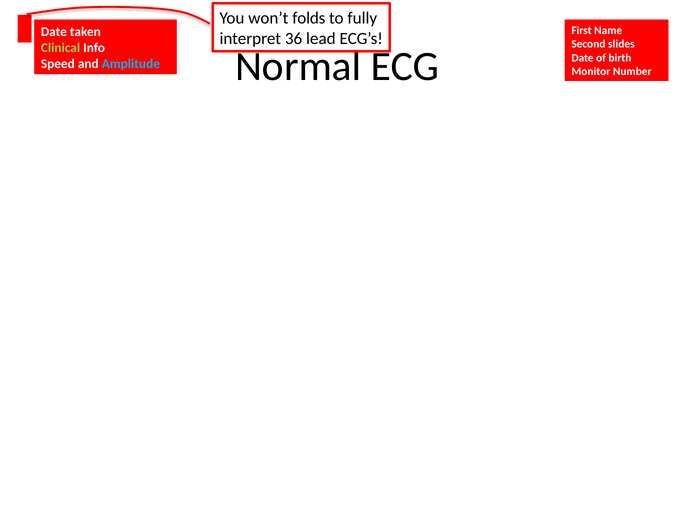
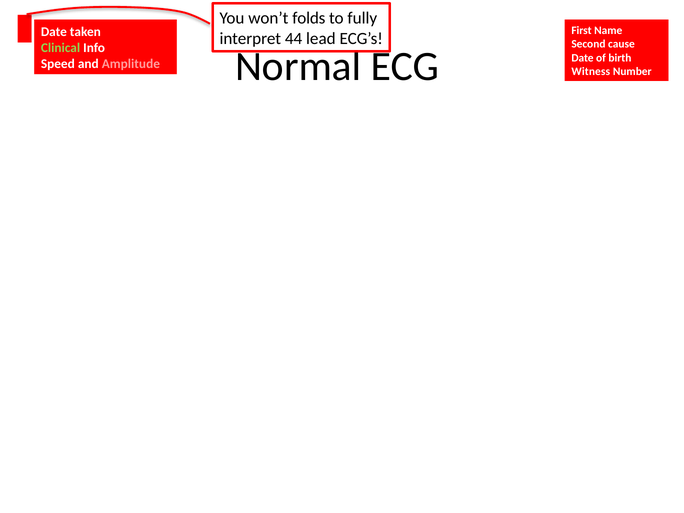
36: 36 -> 44 (294, 39)
slides: slides -> cause (621, 44)
Amplitude colour: light blue -> pink (131, 64)
Monitor: Monitor -> Witness (591, 72)
